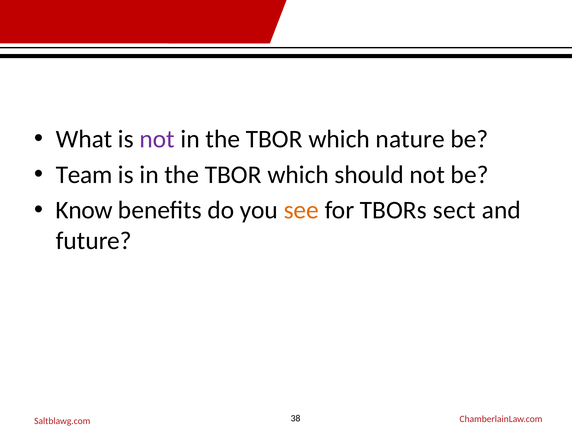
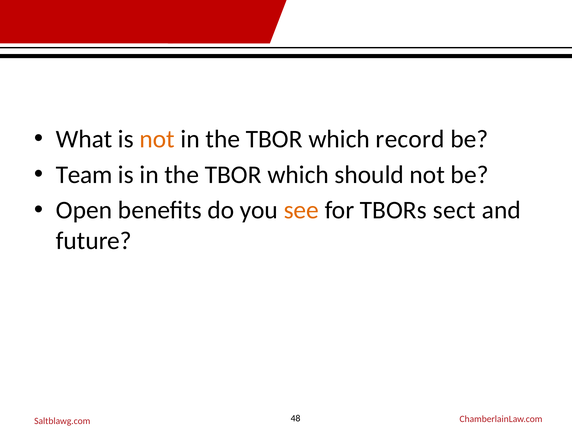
not colour: purple -> orange (157, 139)
nature: nature -> record (410, 139)
Know: Know -> Open (84, 210)
38: 38 -> 48 (296, 418)
